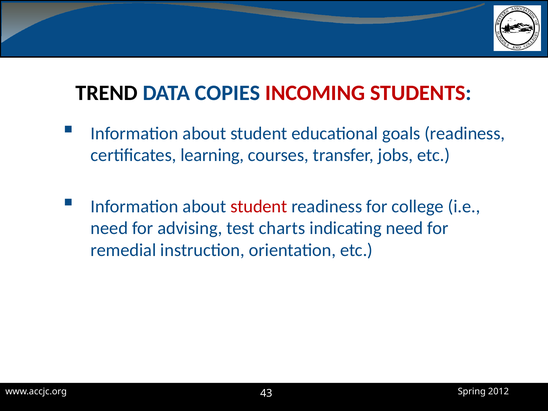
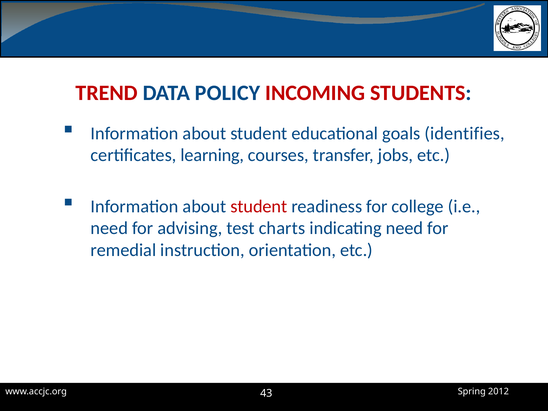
TREND colour: black -> red (107, 93)
COPIES: COPIES -> POLICY (228, 93)
goals readiness: readiness -> identifies (465, 133)
